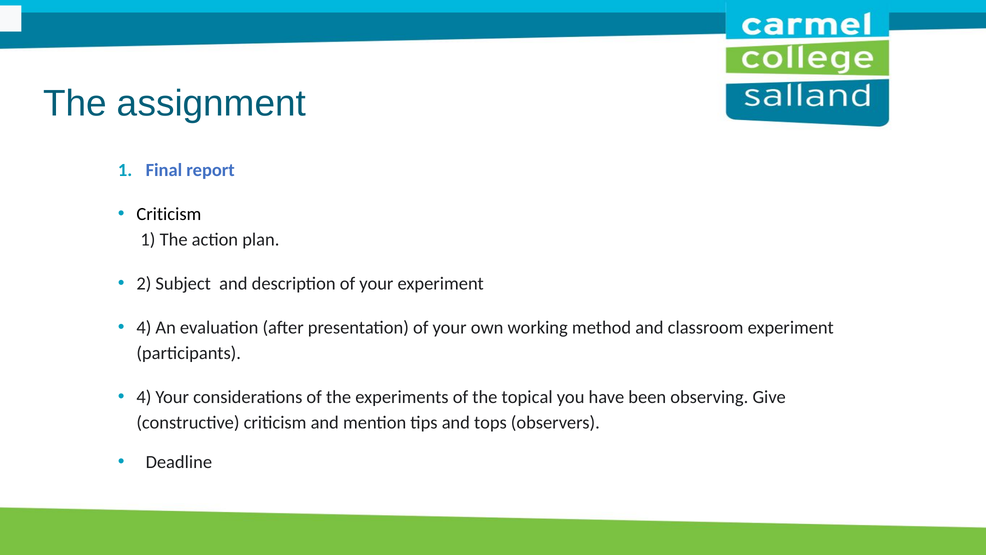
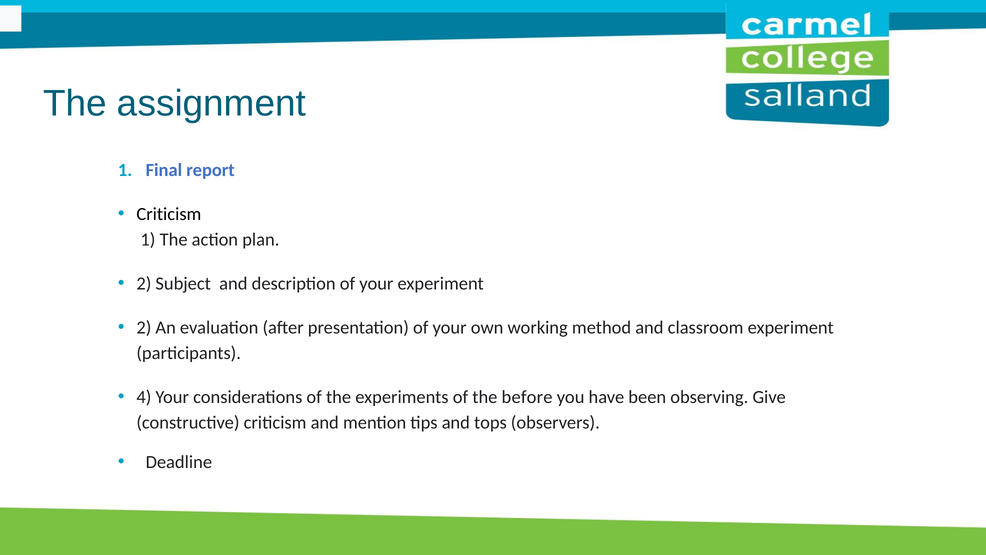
4: 4 -> 2 (144, 327)
topical: topical -> before (527, 397)
